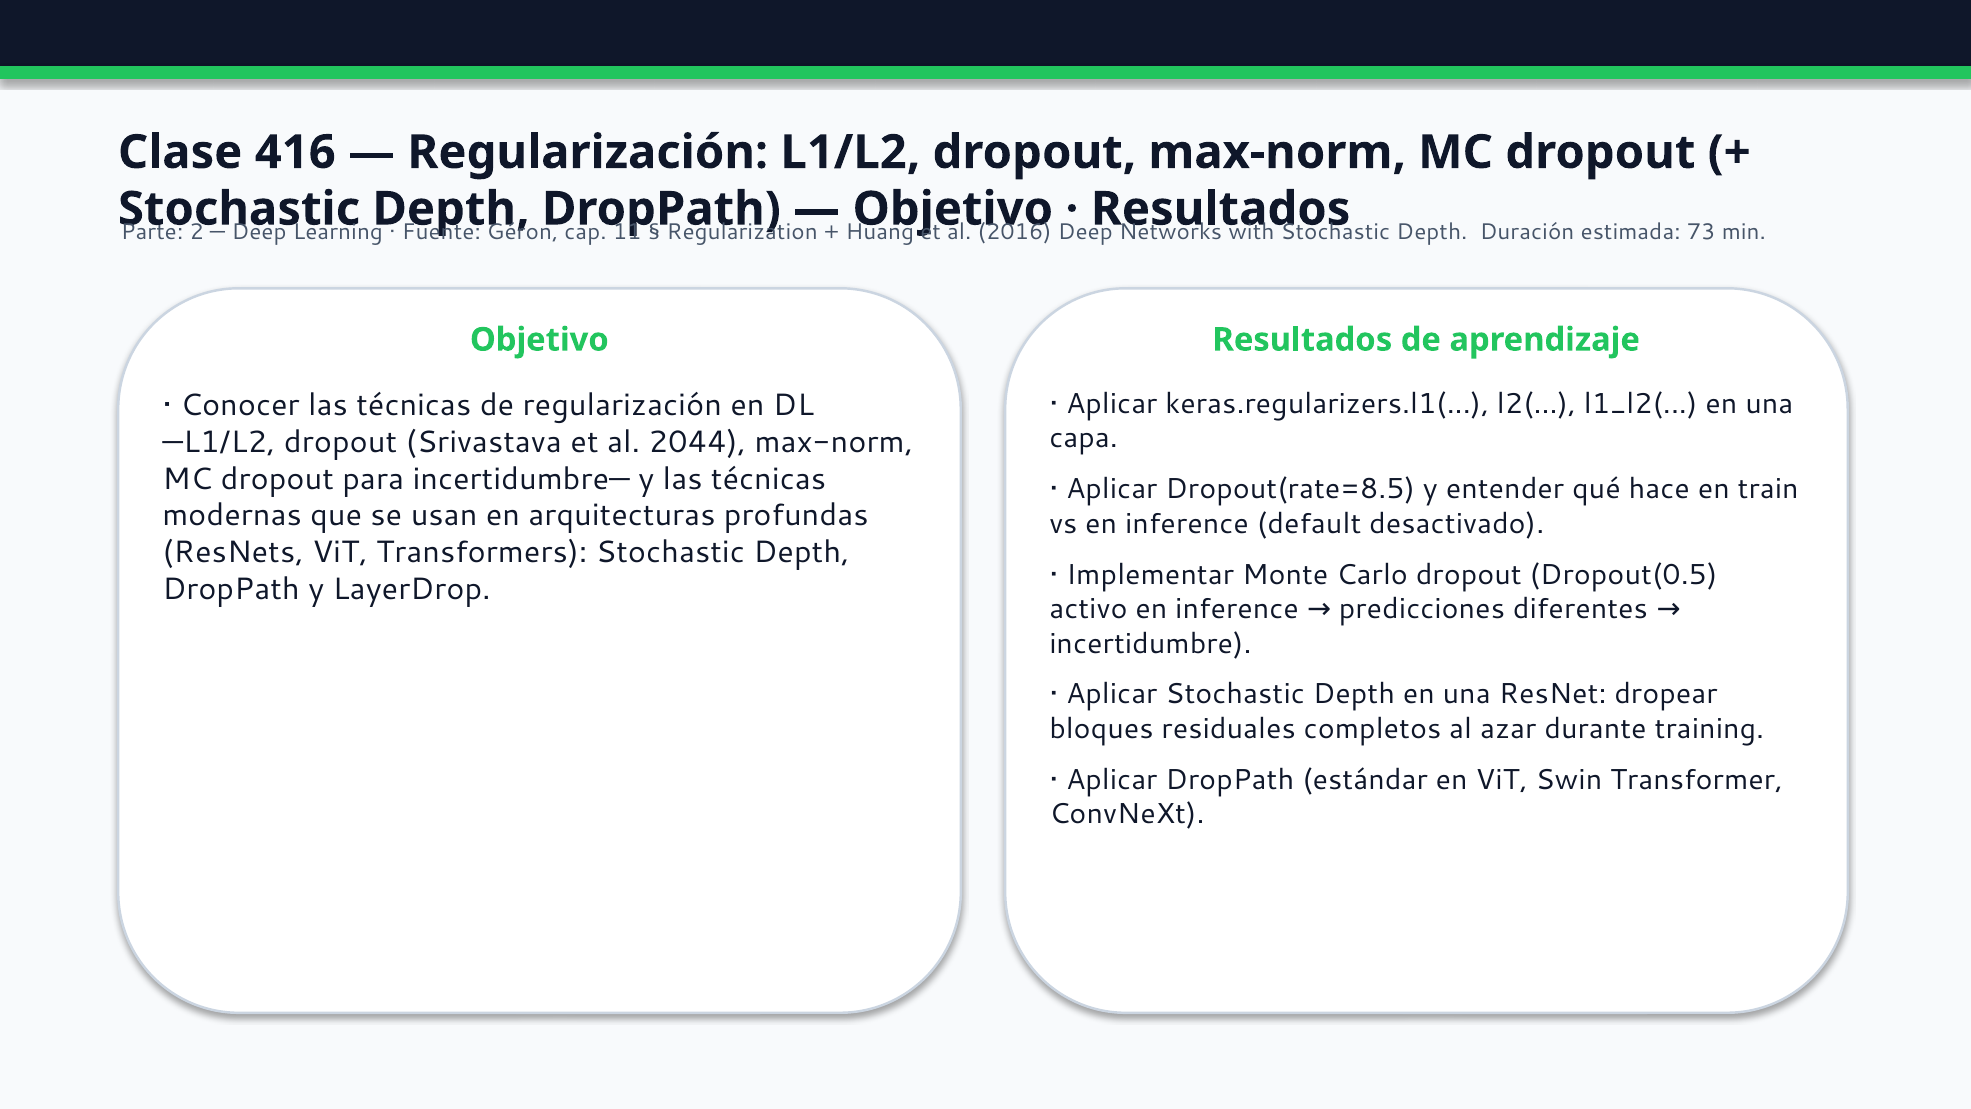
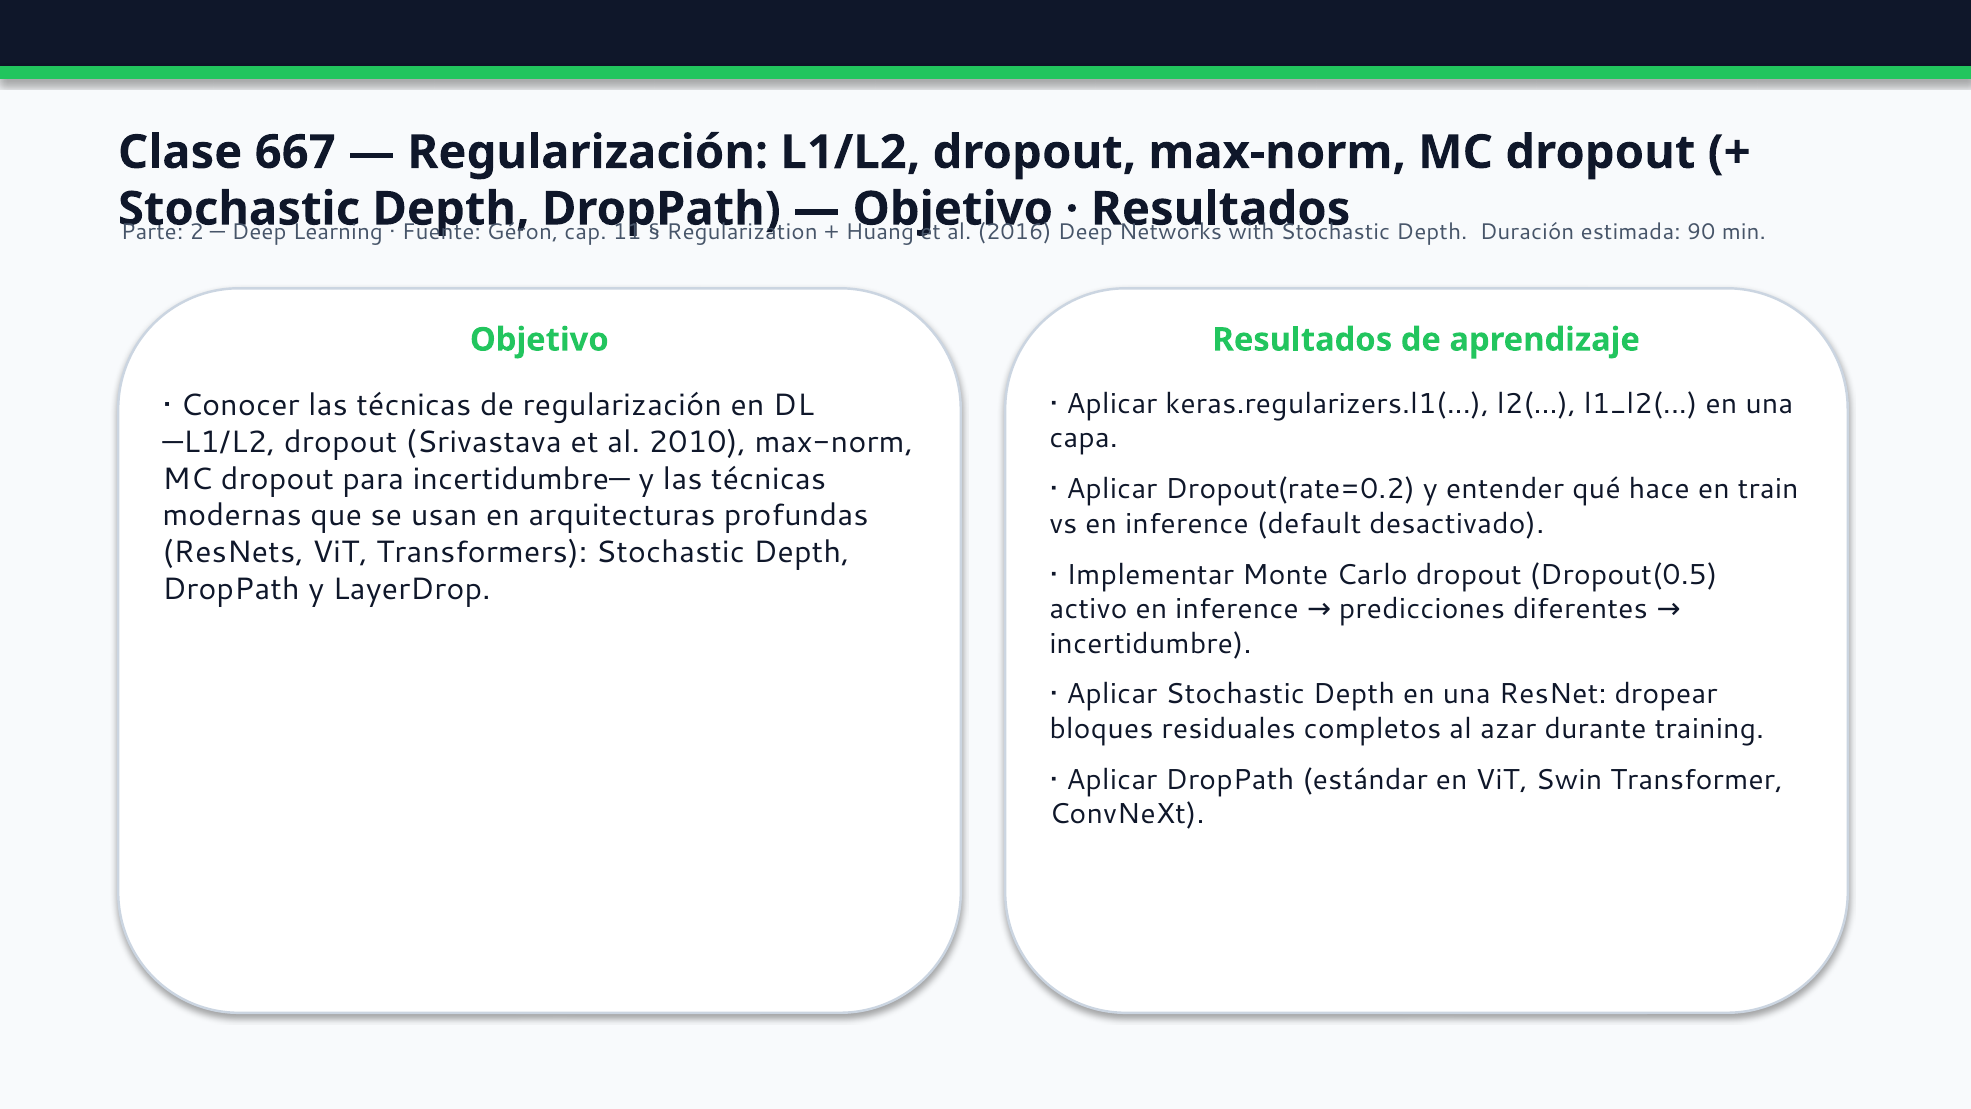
416: 416 -> 667 (295, 152)
73: 73 -> 90 (1701, 232)
2044: 2044 -> 2010 (697, 442)
Dropout(rate=8.5: Dropout(rate=8.5 -> Dropout(rate=0.2 (1290, 489)
